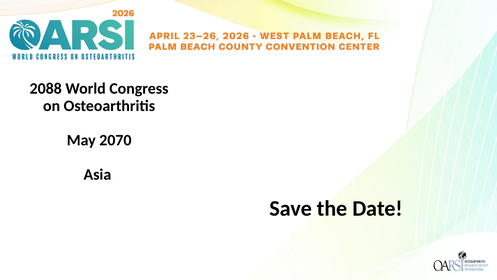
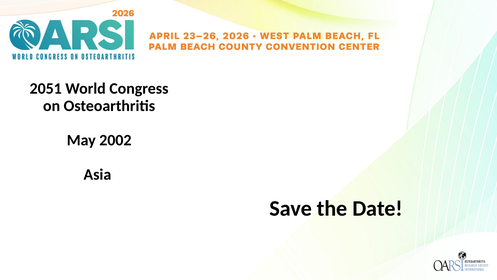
2088: 2088 -> 2051 (46, 89)
2070: 2070 -> 2002 (115, 140)
